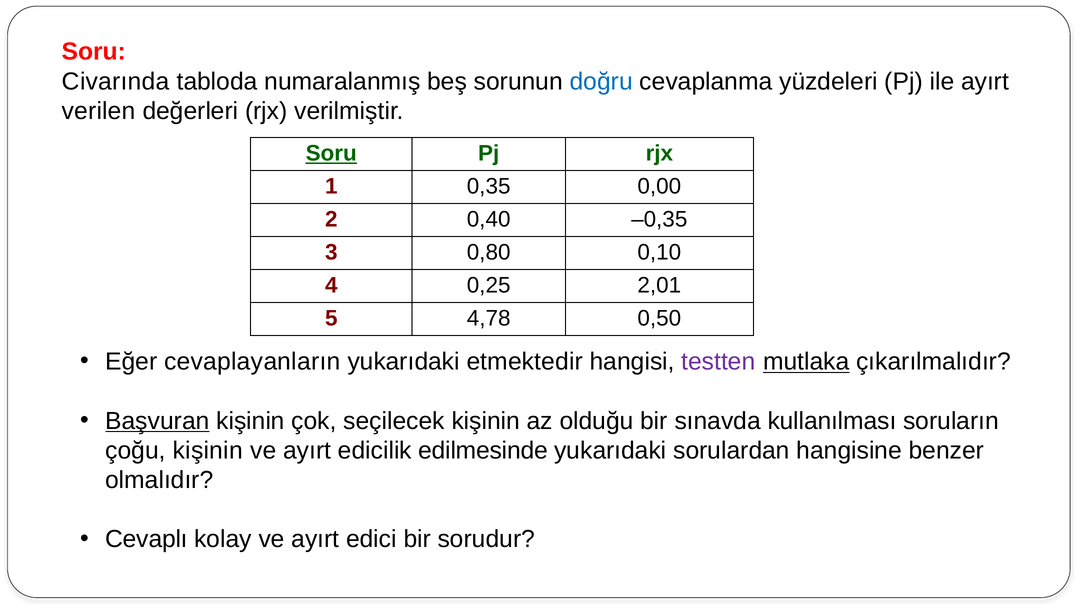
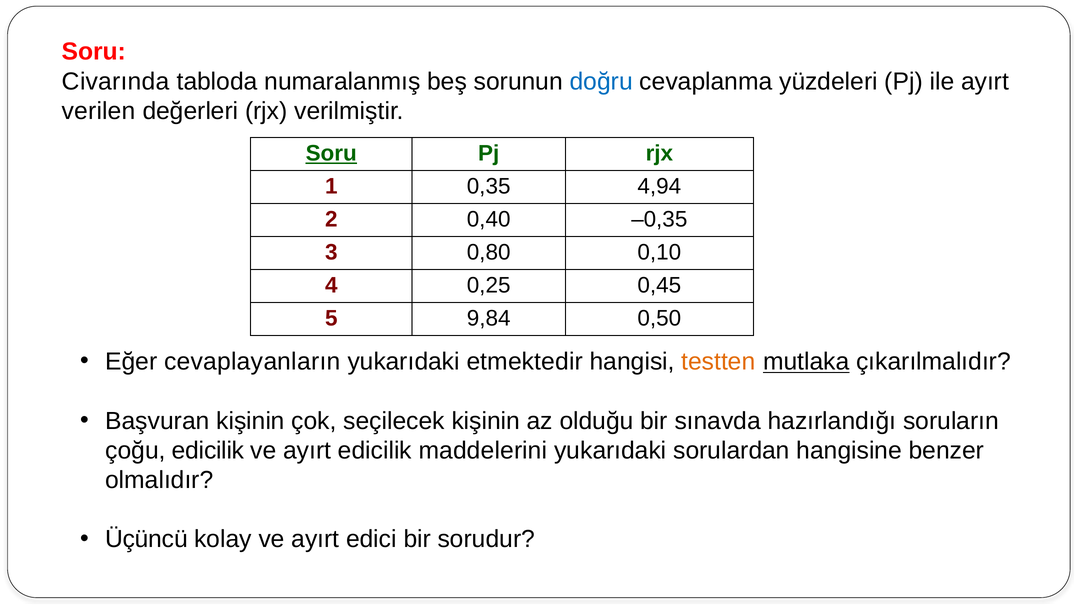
0,00: 0,00 -> 4,94 (659, 187)
2,01: 2,01 -> 0,45 (659, 286)
4,78: 4,78 -> 9,84 (489, 319)
testten colour: purple -> orange (718, 362)
Başvuran underline: present -> none (157, 421)
kullanılması: kullanılması -> hazırlandığı (832, 421)
çoğu kişinin: kişinin -> edicilik (208, 451)
edilmesinde: edilmesinde -> maddelerini (483, 451)
Cevaplı: Cevaplı -> Üçüncü (146, 540)
